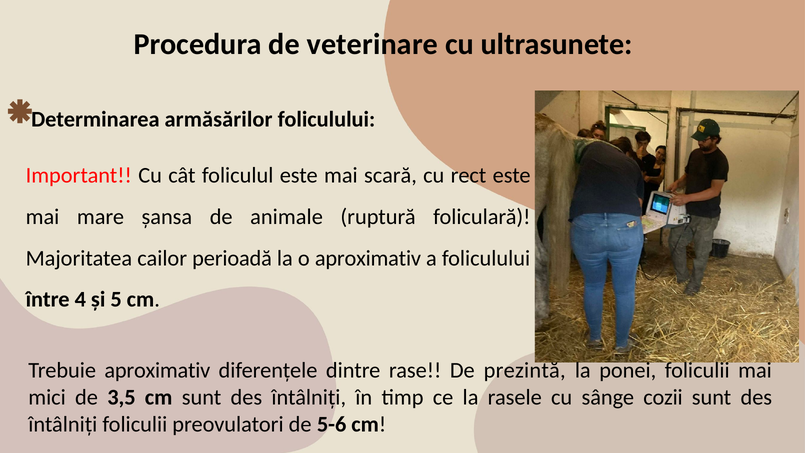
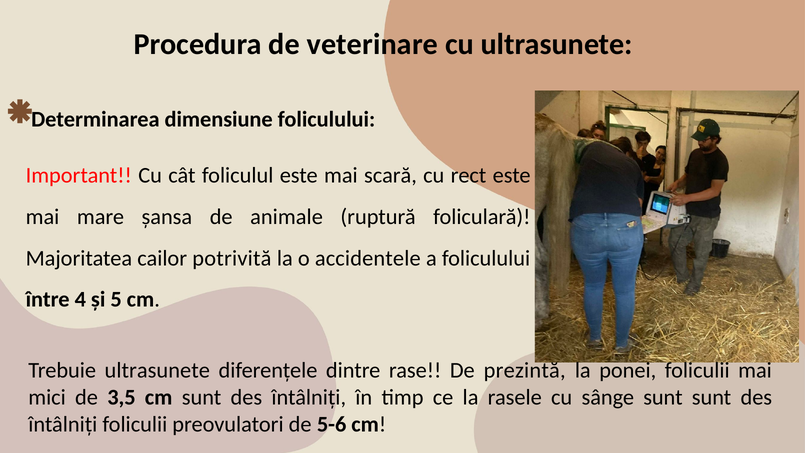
armăsărilor: armăsărilor -> dimensiune (219, 119)
perioadă: perioadă -> potrivită (232, 258)
o aproximativ: aproximativ -> accidentele (368, 258)
Trebuie aproximativ: aproximativ -> ultrasunete (157, 370)
sânge cozii: cozii -> sunt (663, 397)
